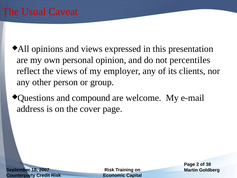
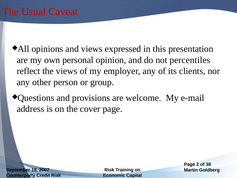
compound: compound -> provisions (91, 98)
